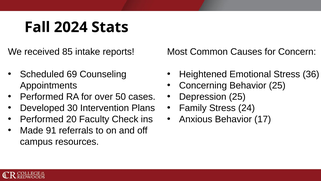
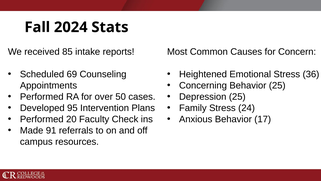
30: 30 -> 95 (72, 108)
